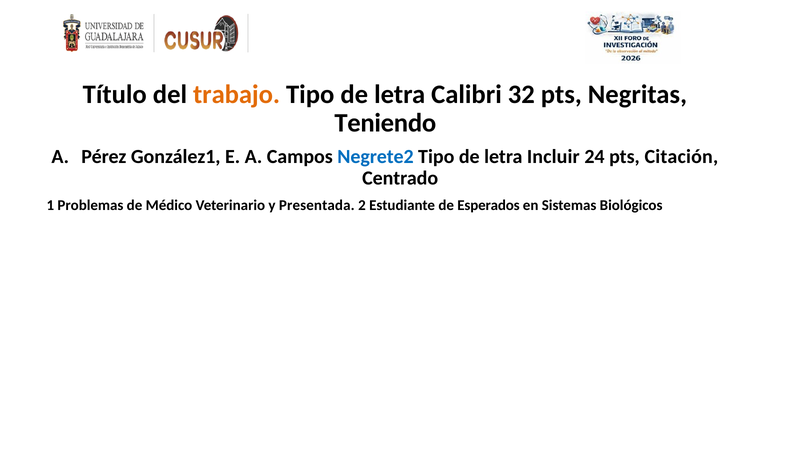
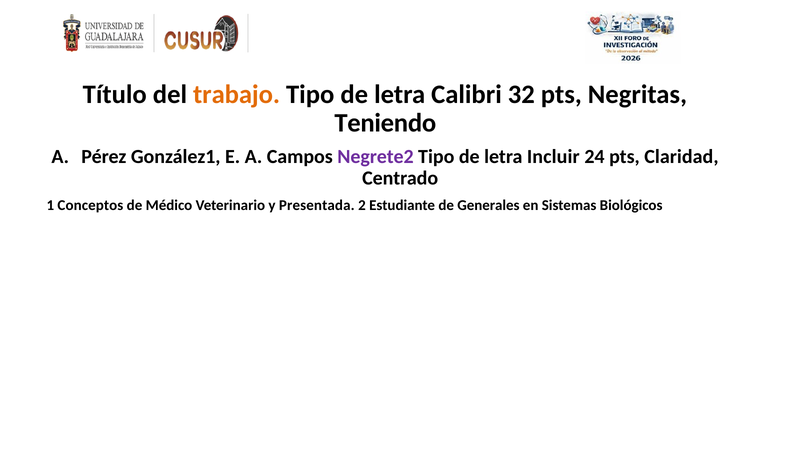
Negrete2 colour: blue -> purple (376, 157)
Citación: Citación -> Claridad (681, 157)
Problemas: Problemas -> Conceptos (90, 205)
Esperados: Esperados -> Generales (488, 205)
